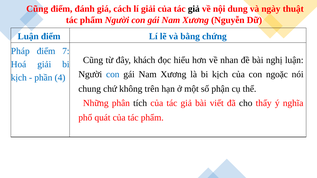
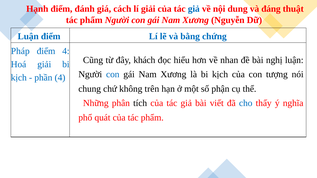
Cũng: Cũng -> Hạnh (37, 9)
giả colour: black -> blue (194, 9)
ngày: ngày -> đáng (271, 9)
điểm 7: 7 -> 4 (66, 51)
ngoặc: ngoặc -> tượng (277, 74)
cho colour: black -> blue (246, 103)
